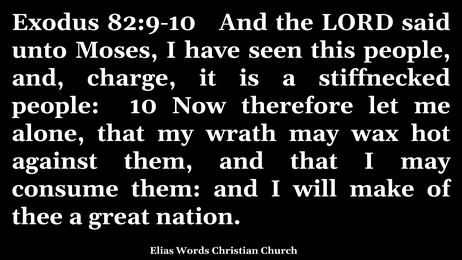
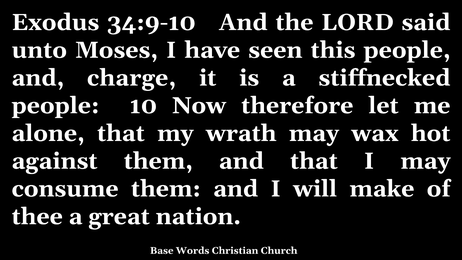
82:9-10: 82:9-10 -> 34:9-10 (151, 22)
Elias: Elias -> Base (162, 251)
